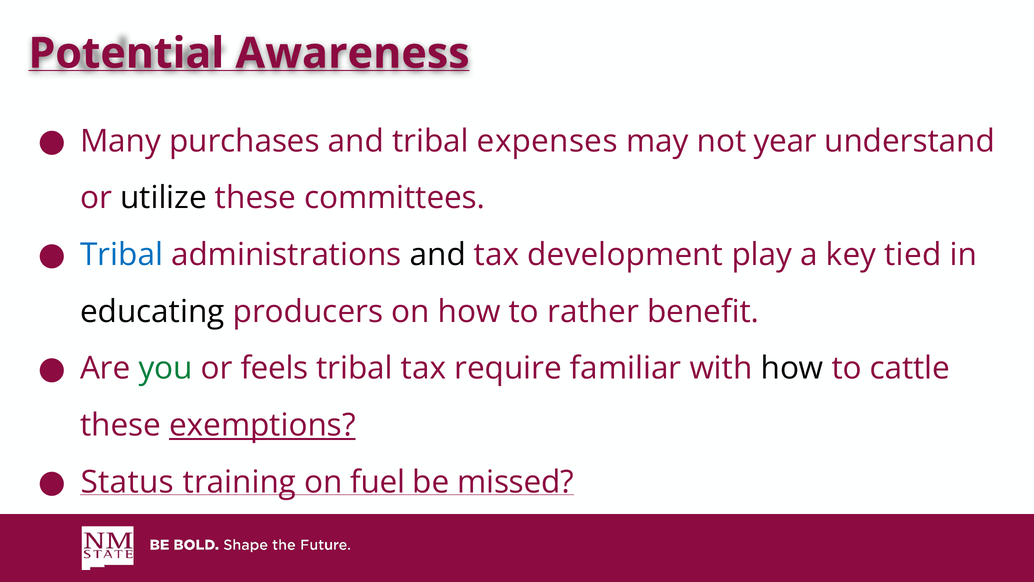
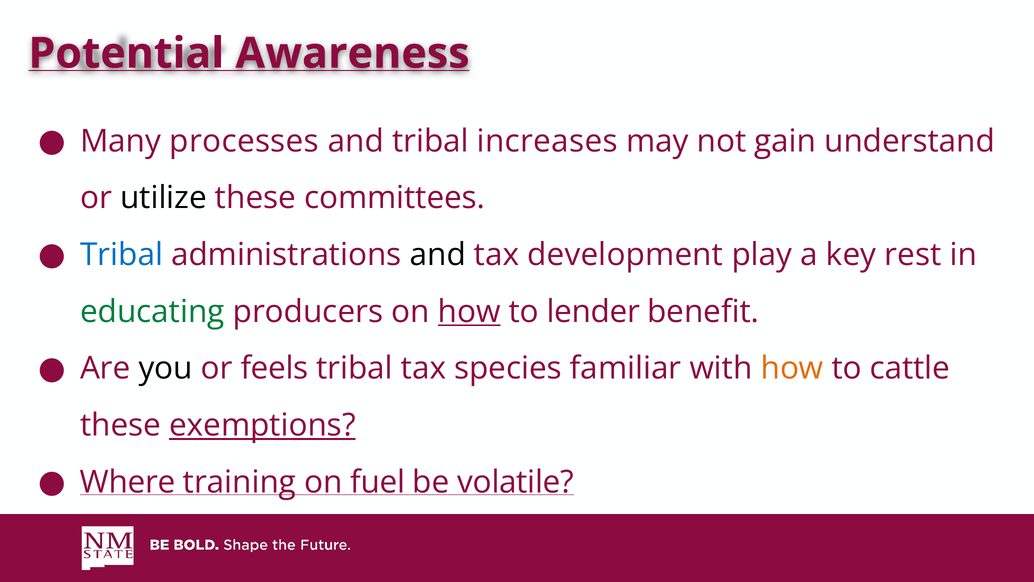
purchases: purchases -> processes (244, 141)
expenses: expenses -> increases (547, 141)
year: year -> gain (785, 141)
tied: tied -> rest (913, 255)
educating colour: black -> green (152, 311)
how underline: none -> present (469, 311)
rather: rather -> lender (593, 311)
you colour: green -> black (166, 368)
require: require -> species (508, 368)
how colour: black -> orange (792, 368)
Status: Status -> Where (128, 482)
missed: missed -> volatile (516, 482)
